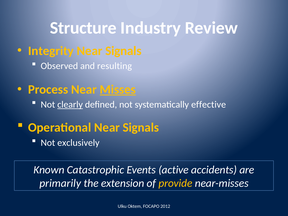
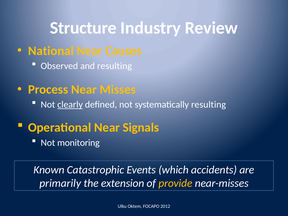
Integrity: Integrity -> National (51, 51)
Signals: Signals -> Causes (123, 51)
Misses underline: present -> none (118, 89)
systematically effective: effective -> resulting (209, 105)
exclusively: exclusively -> monitoring (78, 143)
active: active -> which (174, 170)
